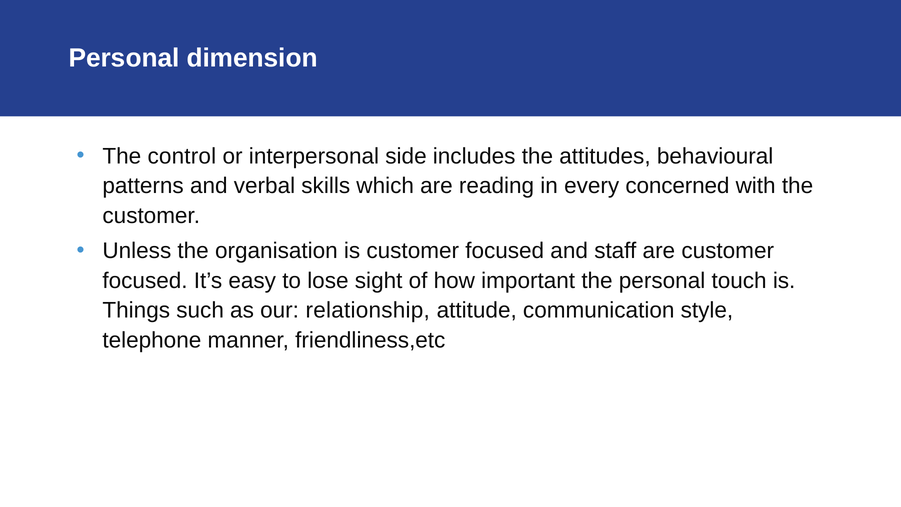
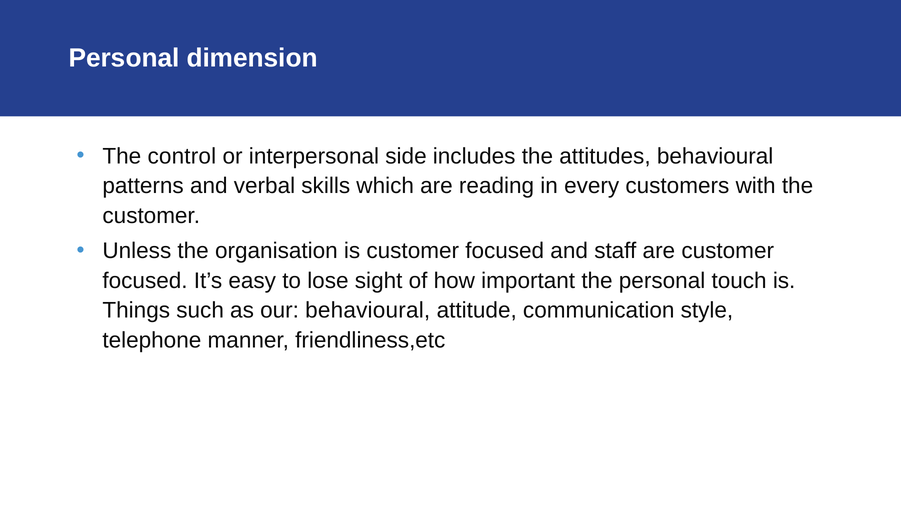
concerned: concerned -> customers (677, 186)
our relationship: relationship -> behavioural (368, 310)
